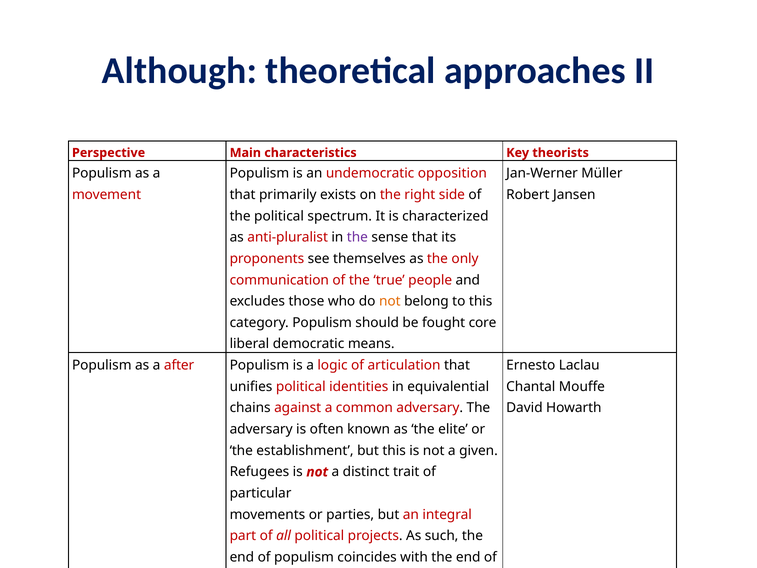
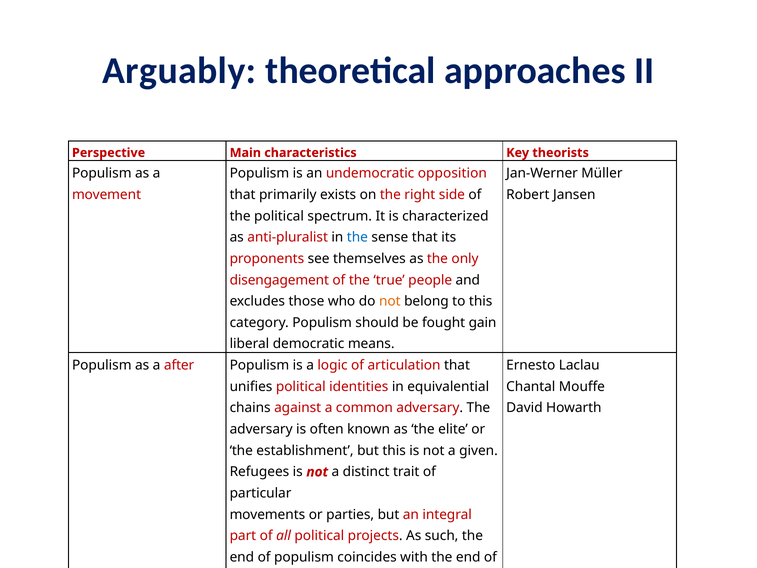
Although: Although -> Arguably (179, 70)
the colour: purple -> blue (357, 237)
communication: communication -> disengagement (279, 280)
core: core -> gain (483, 322)
